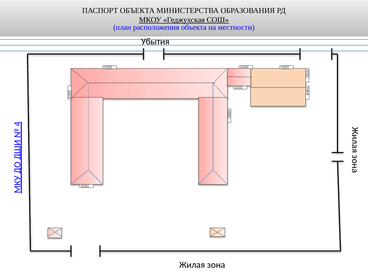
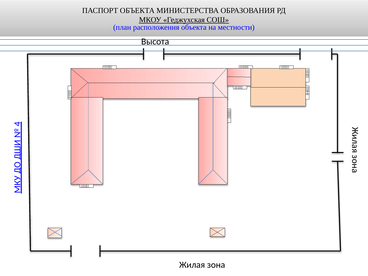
Убытия: Убытия -> Высота (155, 42)
